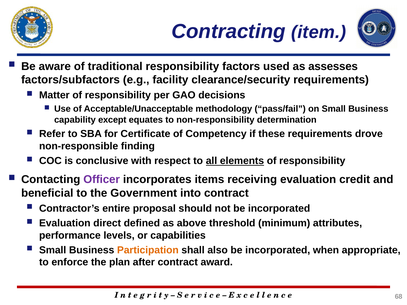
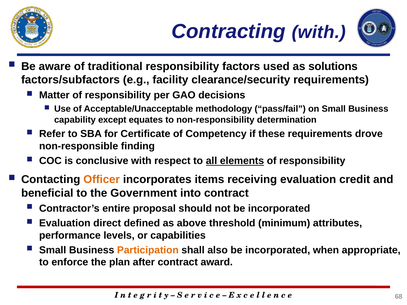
Contracting item: item -> with (319, 32)
assesses: assesses -> solutions (333, 66)
Officer colour: purple -> orange (102, 180)
